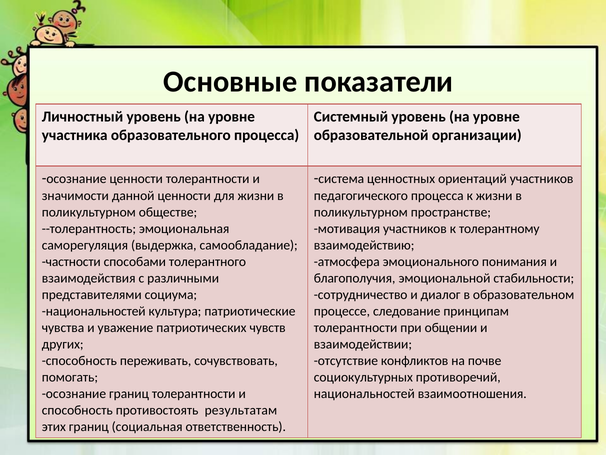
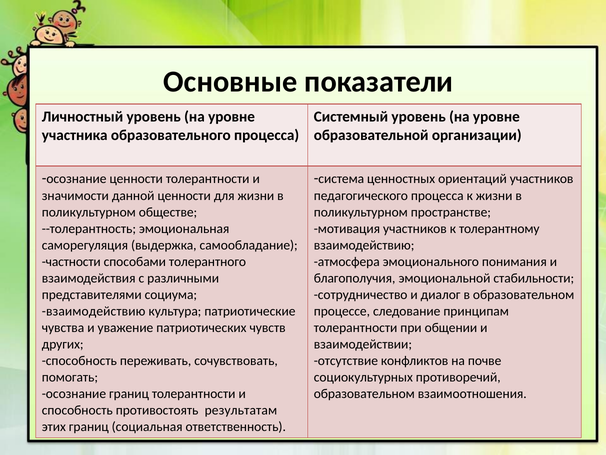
национальностей: национальностей -> взаимодействию (94, 311)
национальностей: национальностей -> образовательном (364, 393)
